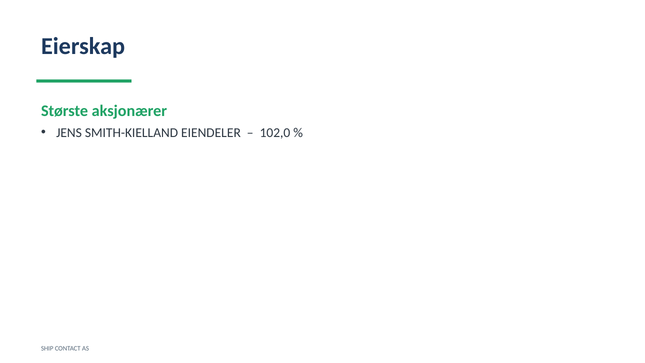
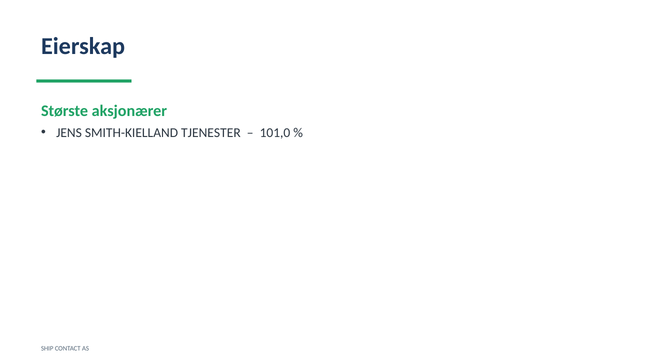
EIENDELER: EIENDELER -> TJENESTER (211, 133)
102,0: 102,0 -> 101,0 (275, 133)
